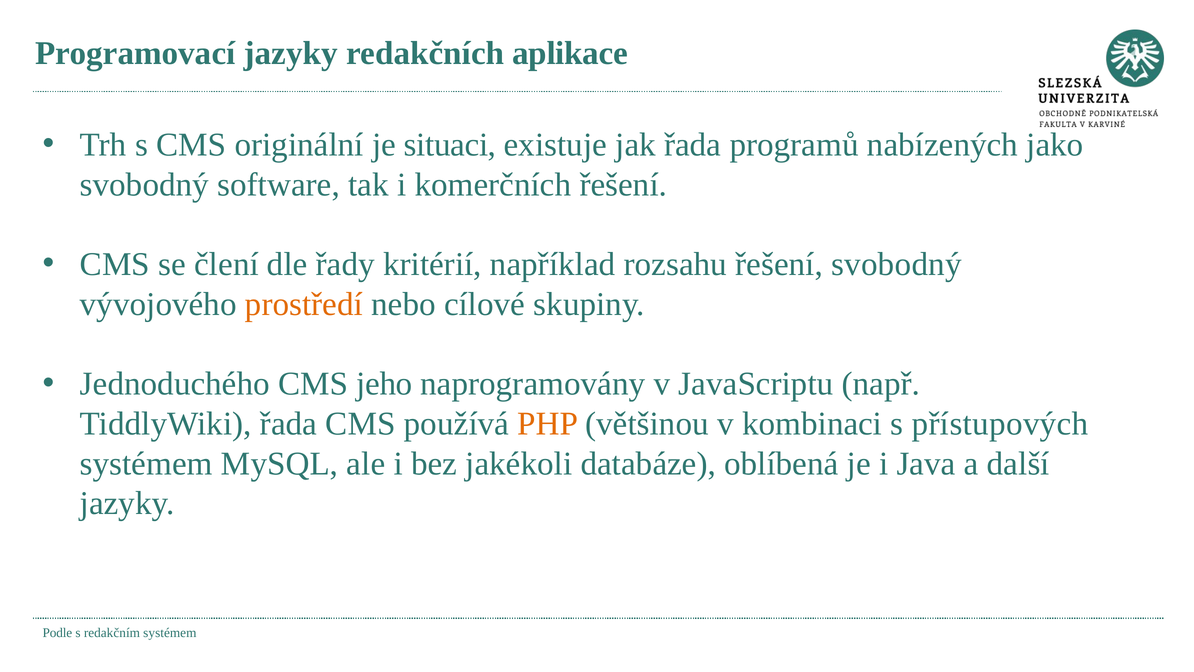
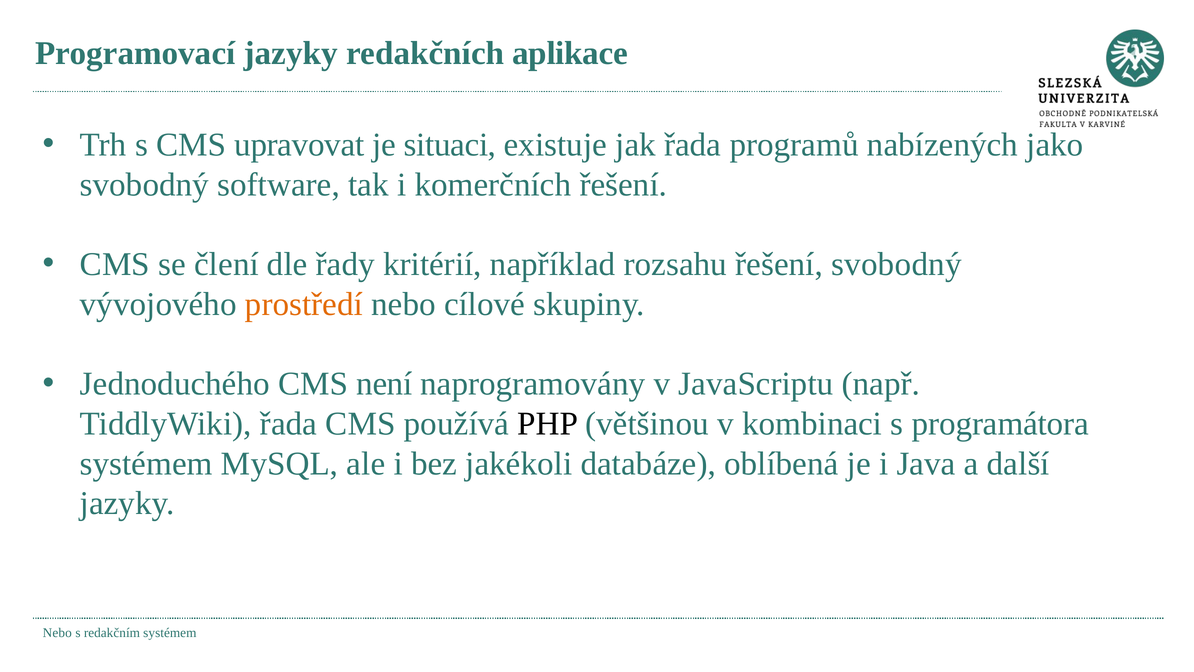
originální: originální -> upravovat (299, 145)
jeho: jeho -> není (384, 384)
PHP colour: orange -> black (548, 424)
přístupových: přístupových -> programátora (1000, 424)
Podle: Podle -> Nebo (57, 633)
